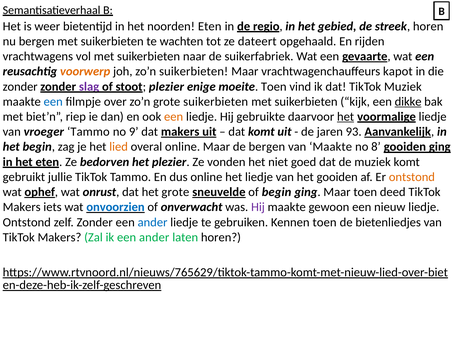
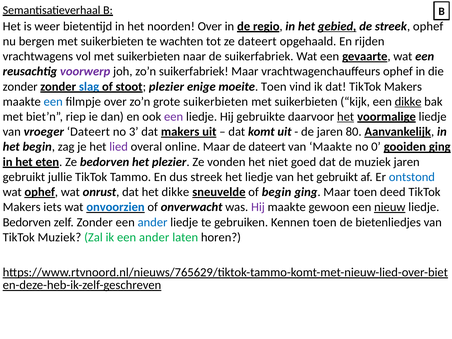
noorden Eten: Eten -> Over (210, 26)
gebied underline: none -> present (337, 26)
streek horen: horen -> ophef (428, 26)
voorwerp colour: orange -> purple (85, 71)
zo’n suikerbieten: suikerbieten -> suikerfabriek (194, 71)
vrachtwagenchauffeurs kapot: kapot -> ophef (398, 71)
slag colour: purple -> blue (89, 87)
dat TikTok Muziek: Muziek -> Makers (403, 87)
een colour: orange -> purple (174, 117)
vroeger Tammo: Tammo -> Dateert (88, 132)
9: 9 -> 3 (134, 132)
93: 93 -> 80 (354, 132)
lied colour: orange -> purple (119, 147)
de bergen: bergen -> dateert (267, 147)
8: 8 -> 0 (376, 147)
muziek komt: komt -> jaren (407, 162)
dus online: online -> streek (206, 177)
het gooiden: gooiden -> gebruikt (337, 177)
ontstond colour: orange -> blue (412, 177)
het grote: grote -> dikke (175, 192)
nieuw underline: none -> present (390, 207)
Ontstond: Ontstond -> Bedorven (27, 222)
Makers: Makers -> Muziek (59, 237)
